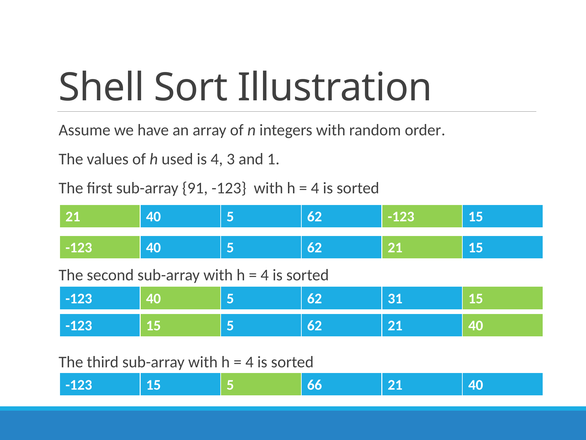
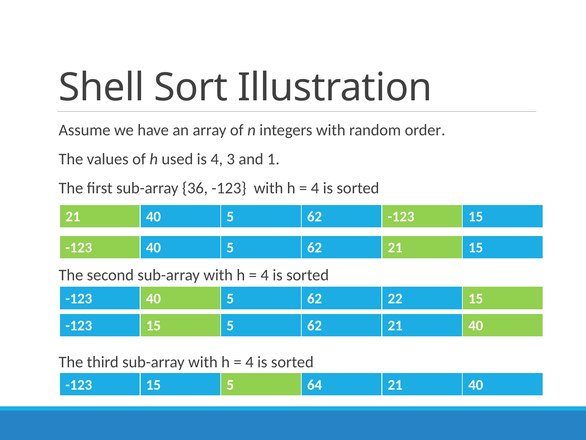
91: 91 -> 36 (195, 188)
31: 31 -> 22 (395, 298)
66: 66 -> 64 (315, 384)
